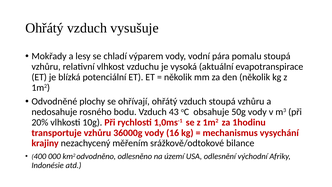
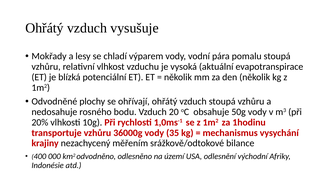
43: 43 -> 20 (174, 112)
16: 16 -> 35 (173, 133)
